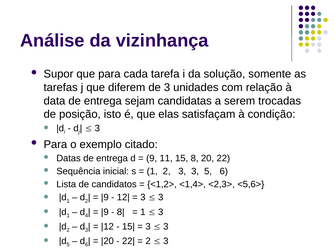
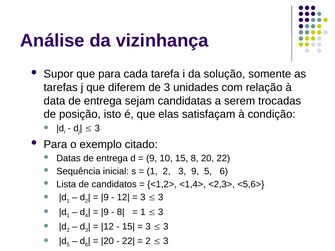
11: 11 -> 10 (166, 159)
3 3: 3 -> 9 (195, 172)
